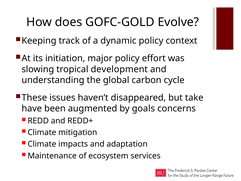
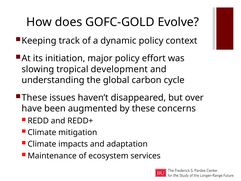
take: take -> over (194, 98)
by goals: goals -> these (143, 108)
